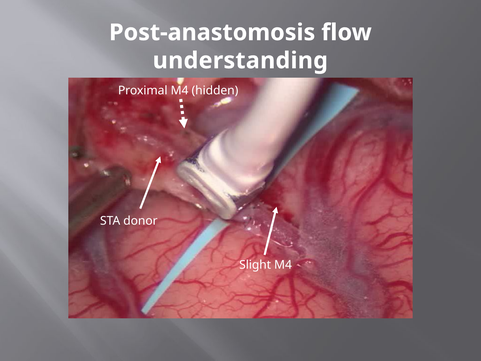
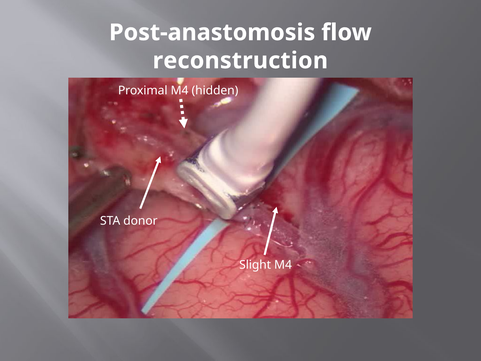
understanding: understanding -> reconstruction (240, 61)
